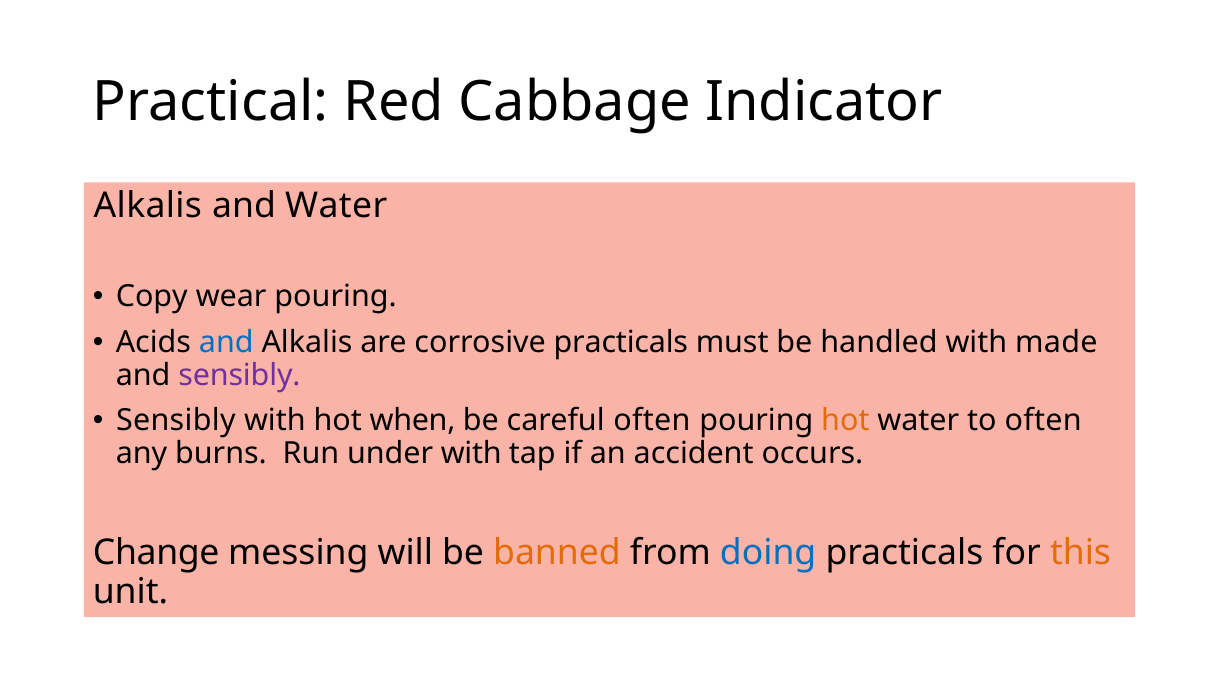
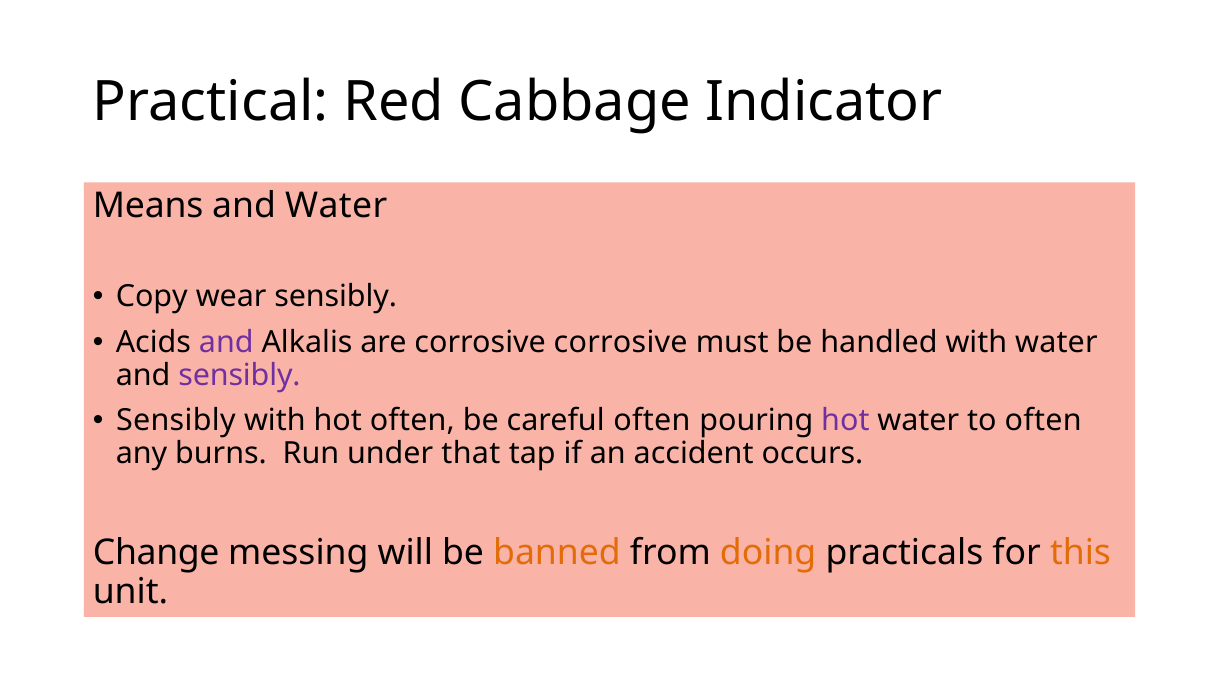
Alkalis: Alkalis -> Means (148, 206)
wear pouring: pouring -> sensibly (336, 297)
and colour: blue -> purple (226, 343)
corrosive practicals: practicals -> corrosive (621, 343)
with made: made -> water (1056, 343)
hot when: when -> often (412, 421)
hot colour: orange -> purple (845, 421)
under with: with -> that (471, 454)
doing colour: blue -> orange (768, 554)
